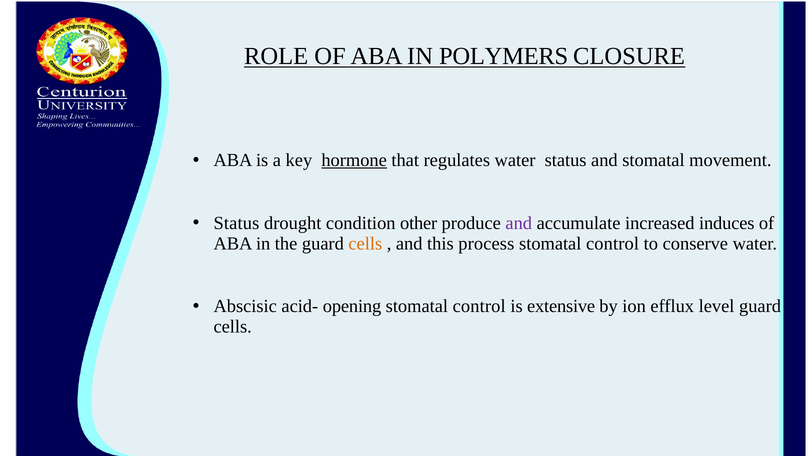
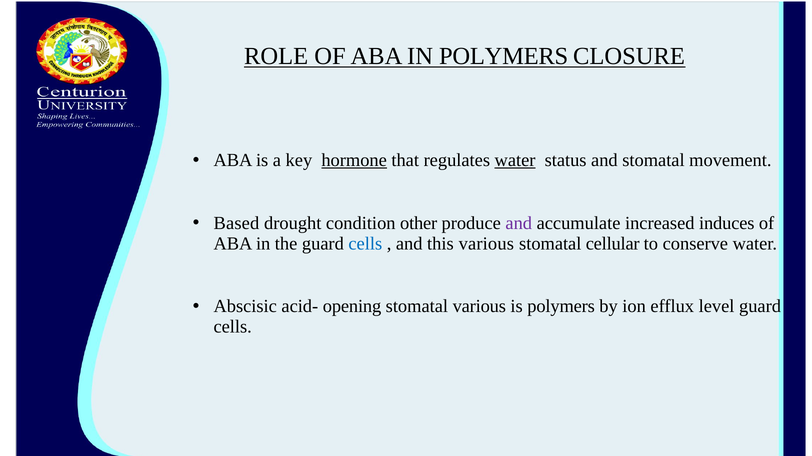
water underline: none -> present (515, 160)
Status: Status -> Based (236, 223)
cells colour: orange -> blue (365, 244)
this process: process -> various (486, 244)
control: control -> cellular (613, 244)
control: control -> various (479, 307)
is extensive: extensive -> polymers (561, 307)
